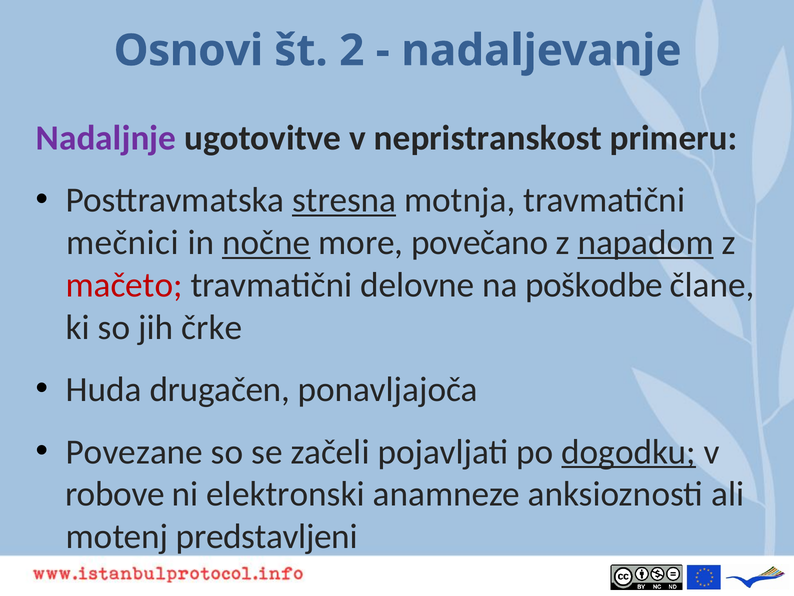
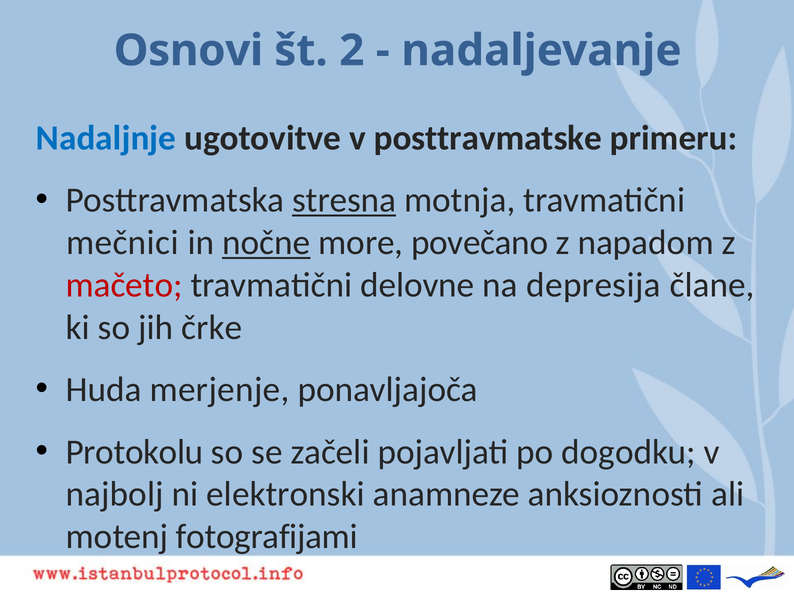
Nadaljnje colour: purple -> blue (106, 138)
nepristranskost: nepristranskost -> posttravmatske (488, 138)
napadom underline: present -> none (646, 242)
poškodbe: poškodbe -> depresija (594, 285)
drugačen: drugačen -> merjenje (220, 389)
Povezane: Povezane -> Protokolu (135, 452)
dogodku underline: present -> none (629, 452)
robove: robove -> najbolj (115, 494)
predstavljeni: predstavljeni -> fotografijami (267, 536)
